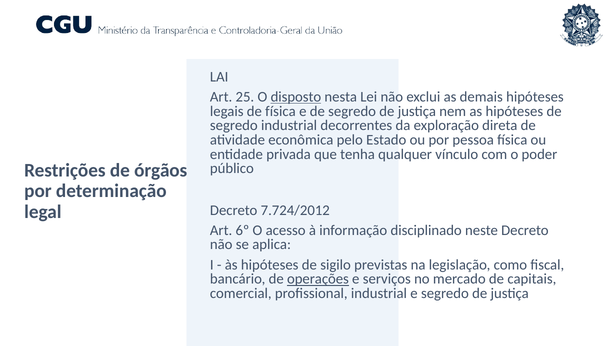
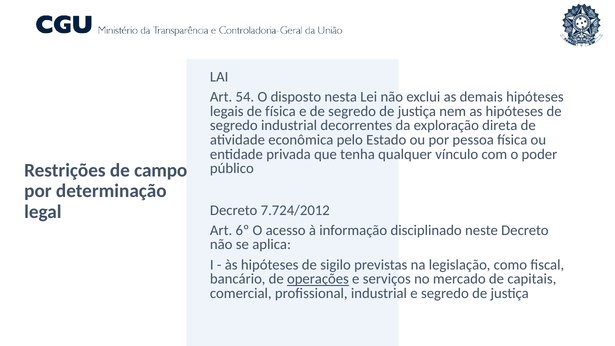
25: 25 -> 54 (245, 97)
disposto underline: present -> none (296, 97)
órgãos: órgãos -> campo (161, 170)
